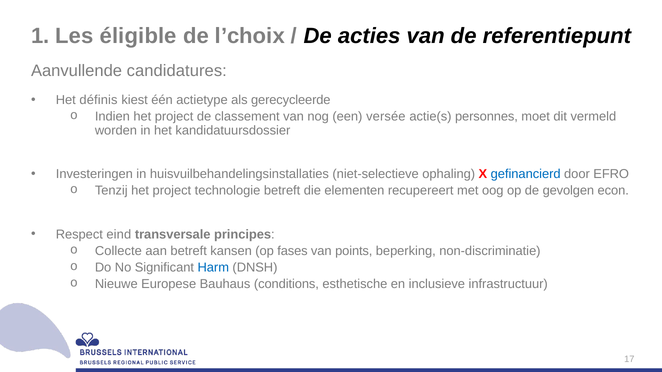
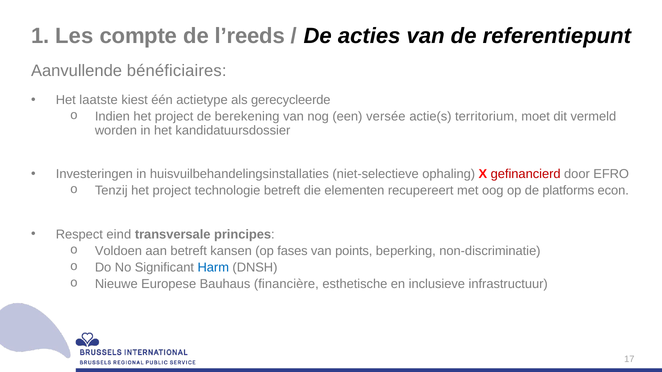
éligible: éligible -> compte (138, 36)
l’choix: l’choix -> l’reeds (250, 36)
candidatures: candidatures -> bénéficiaires (177, 71)
définis: définis -> laatste (99, 100)
classement: classement -> berekening (247, 117)
personnes: personnes -> territorium (486, 117)
gefinancierd colour: blue -> red (526, 174)
gevolgen: gevolgen -> platforms (568, 191)
Collecte: Collecte -> Voldoen (118, 251)
conditions: conditions -> financière (286, 284)
